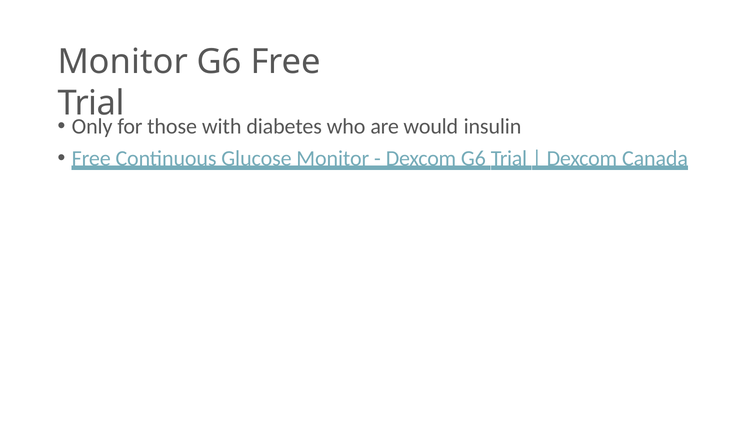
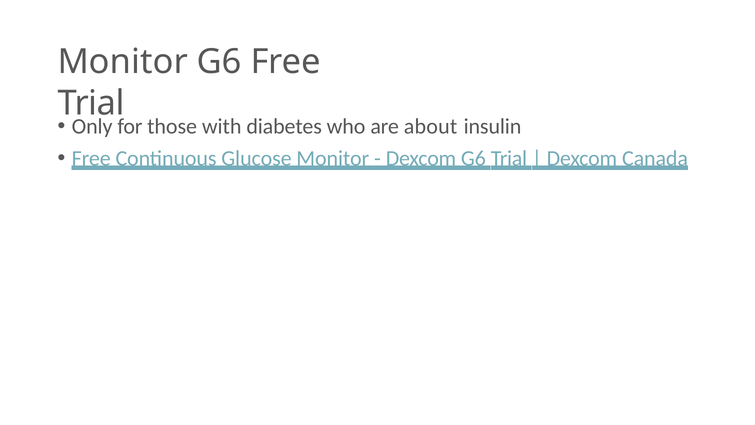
would: would -> about (431, 127)
